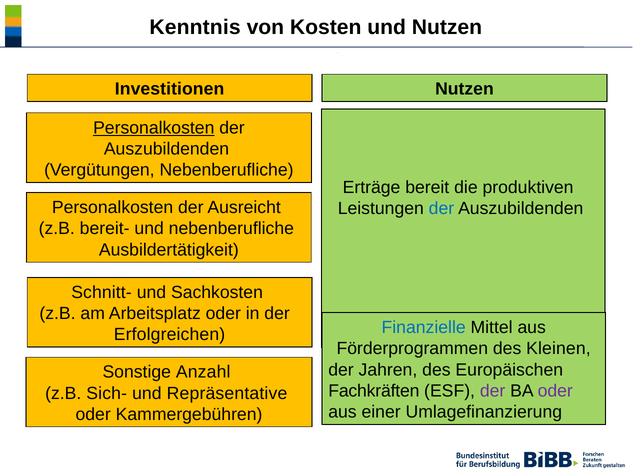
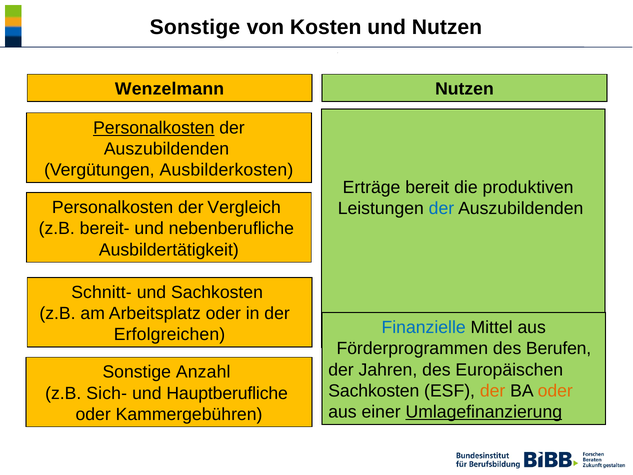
Kenntnis: Kenntnis -> Sonstige (195, 27)
Investitionen: Investitionen -> Wenzelmann (170, 89)
Vergütungen Nebenberufliche: Nebenberufliche -> Ausbilderkosten (226, 170)
Ausreicht: Ausreicht -> Vergleich (244, 207)
Kleinen: Kleinen -> Berufen (559, 348)
Fachkräften: Fachkräften -> Sachkosten (374, 391)
der colour: purple -> orange (493, 391)
oder colour: purple -> orange (555, 391)
Repräsentative: Repräsentative -> Hauptberufliche (227, 393)
Umlagefinanzierung underline: none -> present (484, 412)
